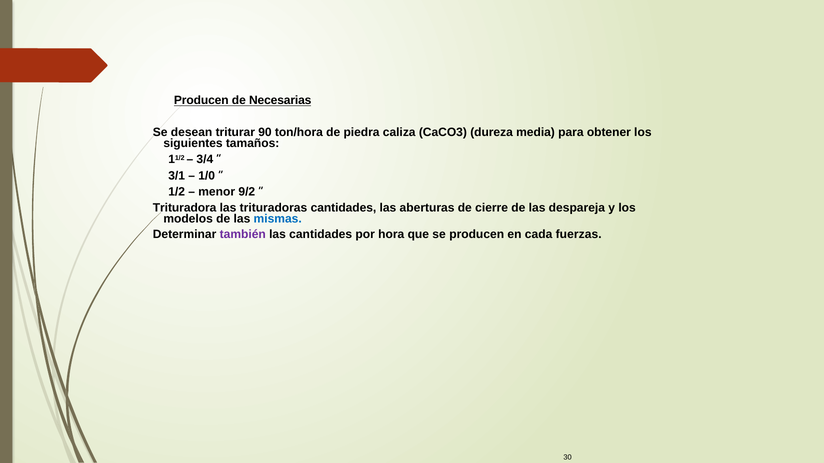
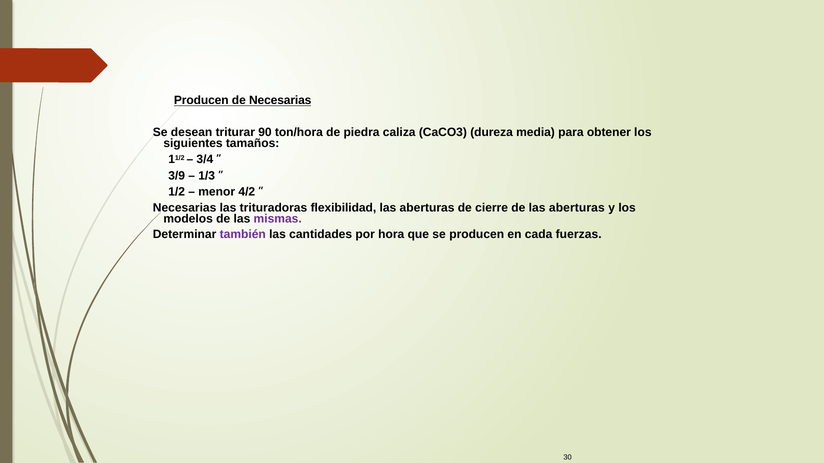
3/1: 3/1 -> 3/9 (177, 176)
1/0: 1/0 -> 1/3 (207, 176)
9/2: 9/2 -> 4/2 (247, 192)
Trituradora: Trituradora -> Necesarias (185, 208)
trituradoras cantidades: cantidades -> flexibilidad (343, 208)
de las despareja: despareja -> aberturas (577, 208)
mismas colour: blue -> purple (278, 219)
